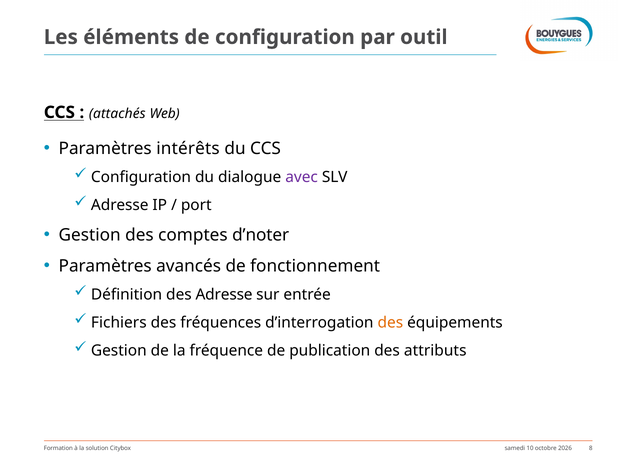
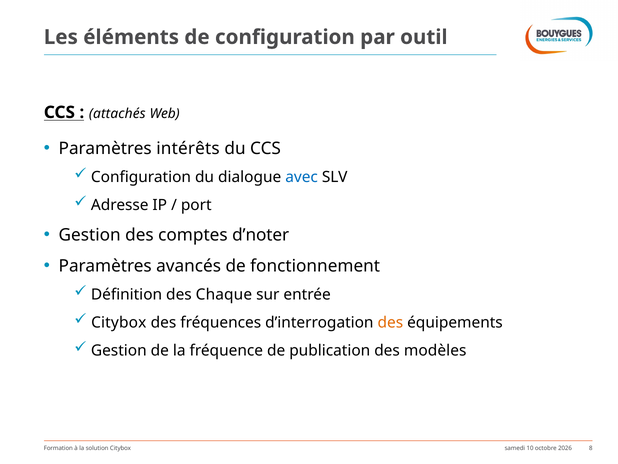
avec colour: purple -> blue (302, 177)
des Adresse: Adresse -> Chaque (224, 294)
Fichiers: Fichiers -> Citybox (119, 322)
attributs: attributs -> modèles (435, 350)
